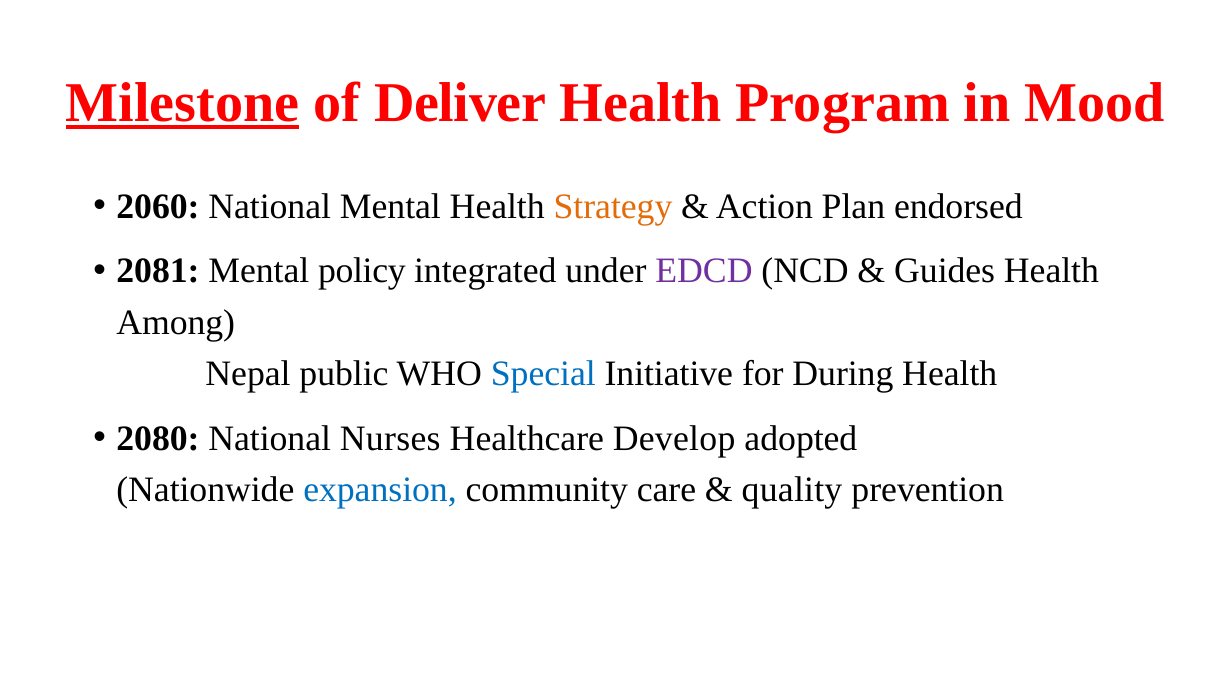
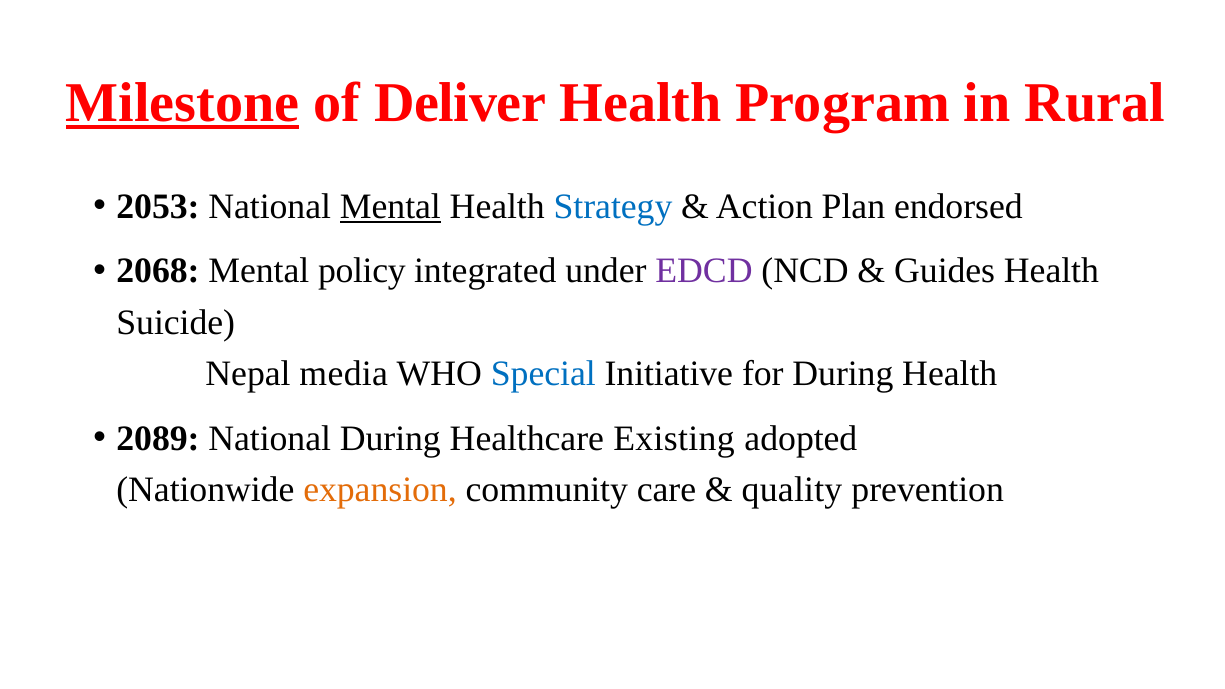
Mood: Mood -> Rural (1095, 103)
2060: 2060 -> 2053 (158, 207)
Mental underline: none -> present (390, 207)
Strategy colour: orange -> blue (613, 207)
2081: 2081 -> 2068 (158, 271)
Among: Among -> Suicide (176, 323)
public: public -> media (344, 374)
2080: 2080 -> 2089 (158, 438)
National Nurses: Nurses -> During (390, 438)
Develop: Develop -> Existing (674, 438)
expansion colour: blue -> orange (380, 490)
